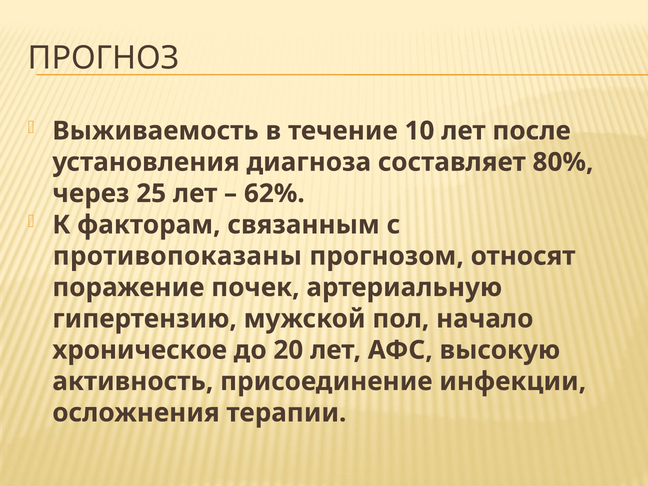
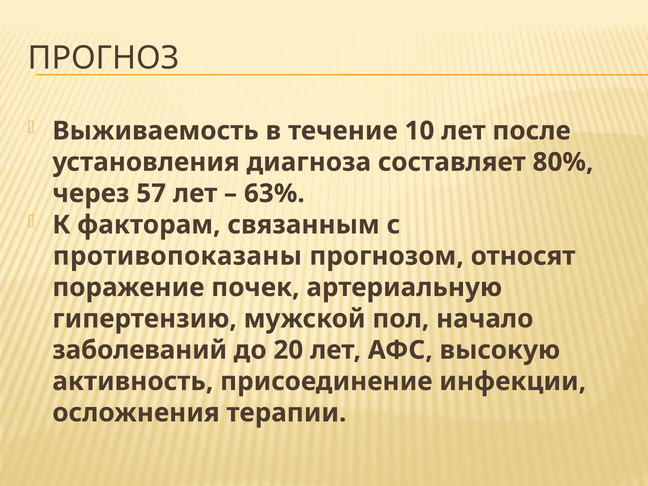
25: 25 -> 57 (151, 193)
62%: 62% -> 63% (274, 193)
хроническое: хроническое -> заболеваний (140, 350)
